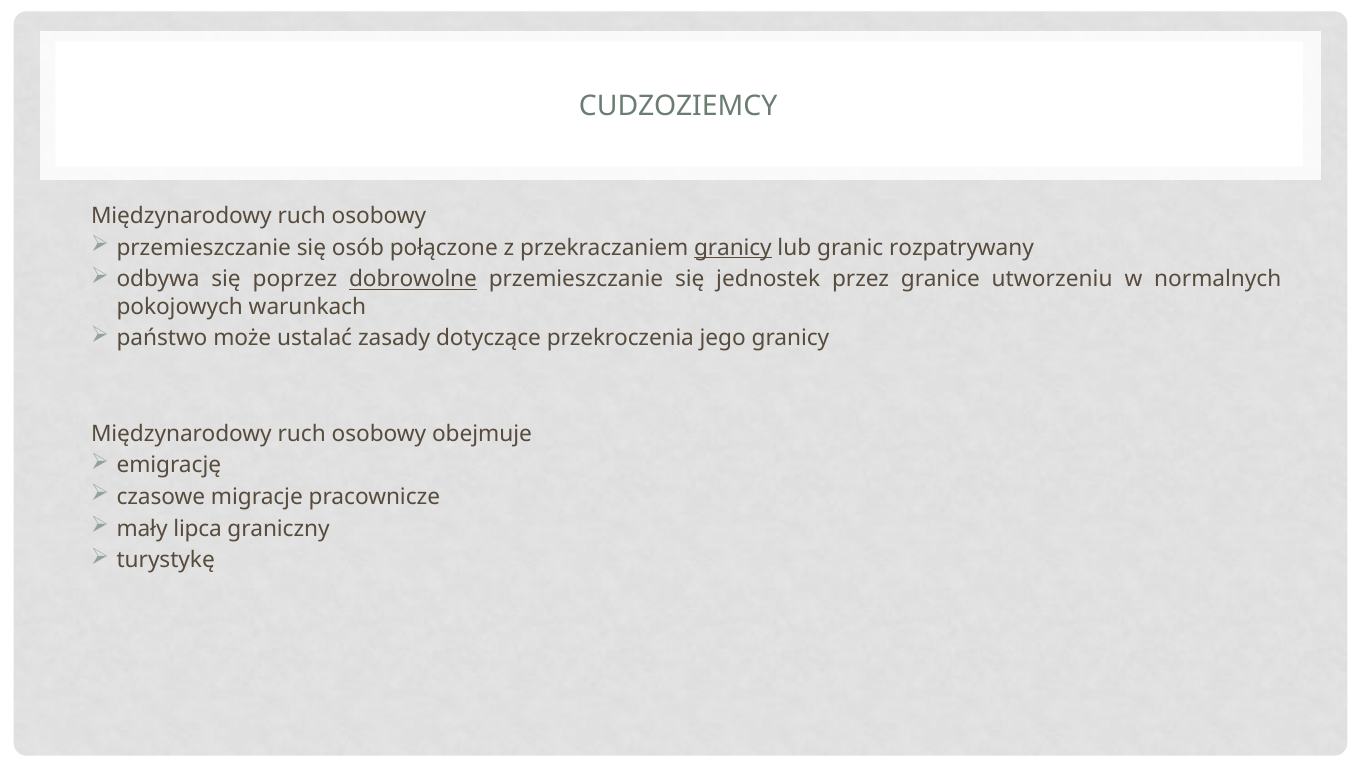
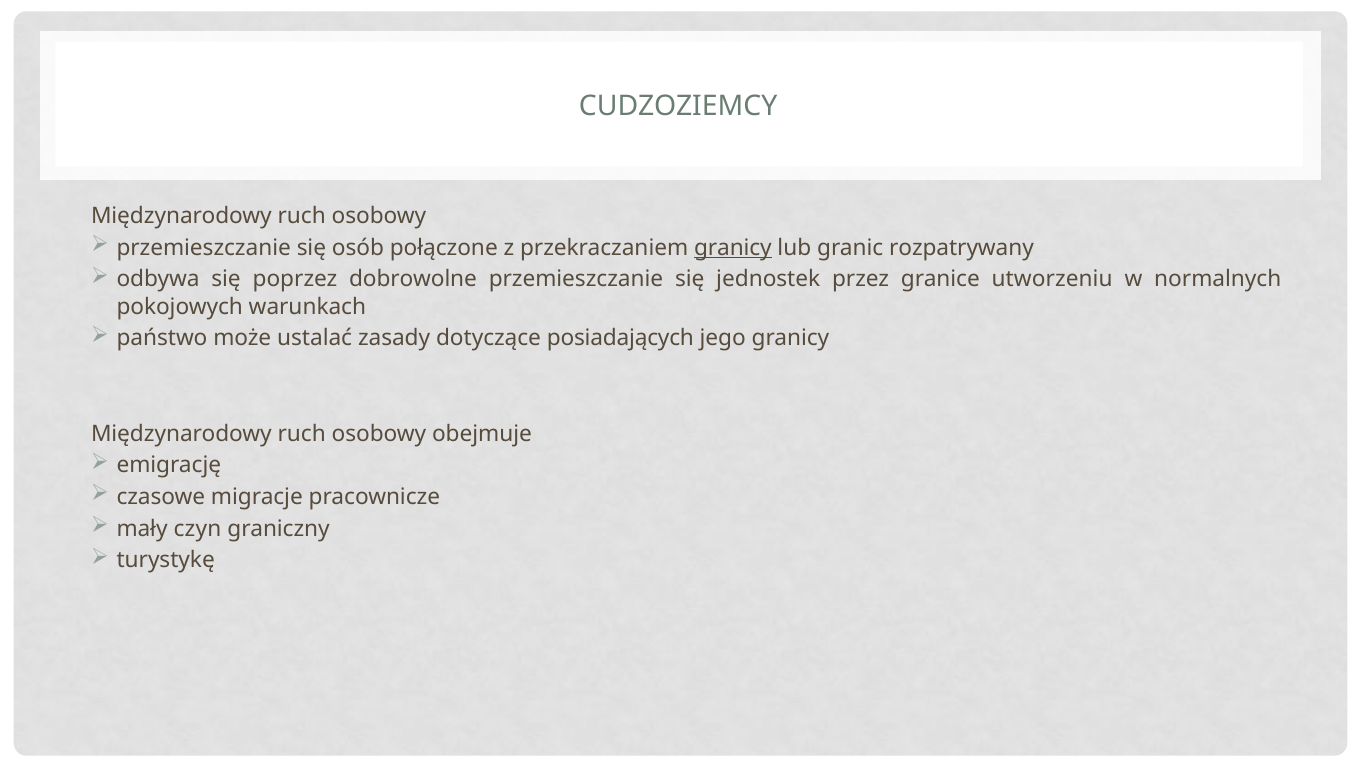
dobrowolne underline: present -> none (413, 279)
przekroczenia: przekroczenia -> posiadających (620, 338)
lipca: lipca -> czyn (197, 528)
